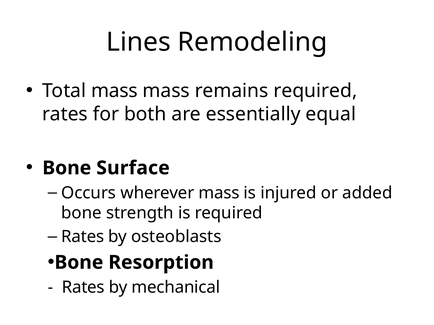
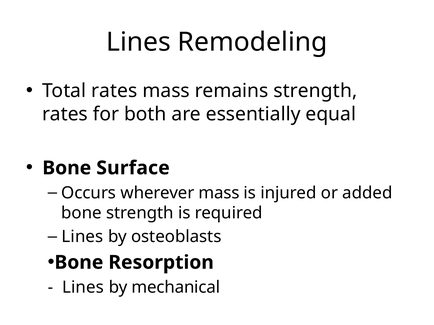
Total mass: mass -> rates (114, 91)
remains required: required -> strength (315, 91)
Rates: Rates -> Lines (82, 237)
Rates: Rates -> Lines (83, 288)
